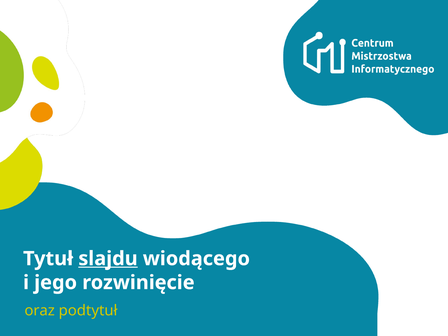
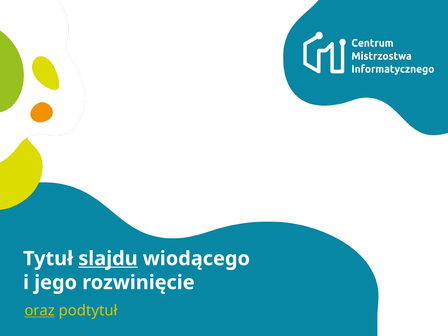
oraz underline: none -> present (40, 311)
